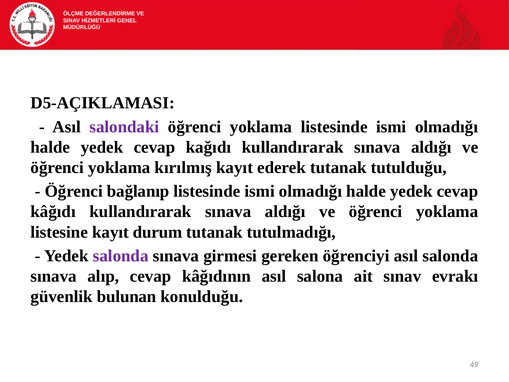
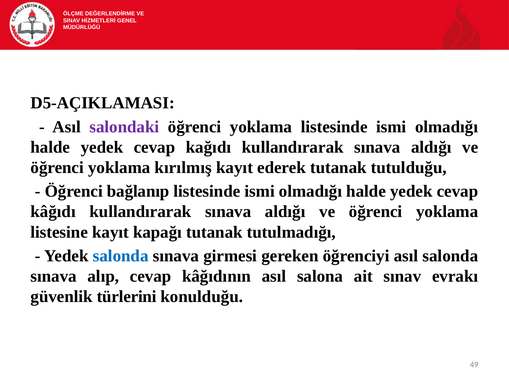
durum: durum -> kapağı (158, 232)
salonda colour: purple -> blue (121, 256)
bulunan: bulunan -> türlerini (127, 296)
